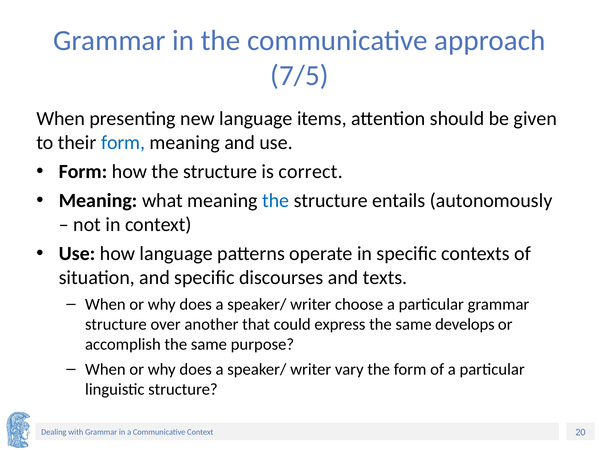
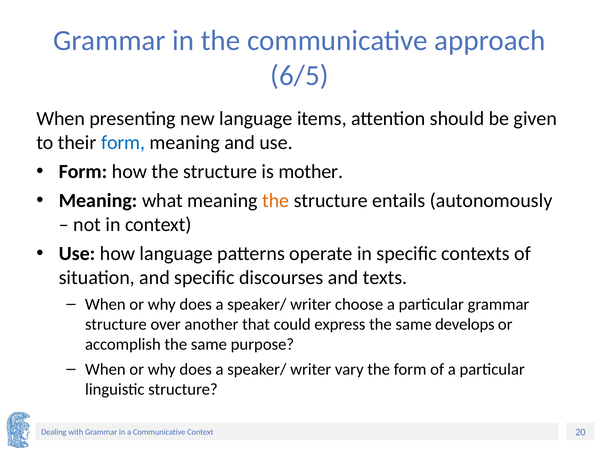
7/5: 7/5 -> 6/5 (299, 75)
correct: correct -> mother (311, 171)
the colour: blue -> orange (276, 200)
